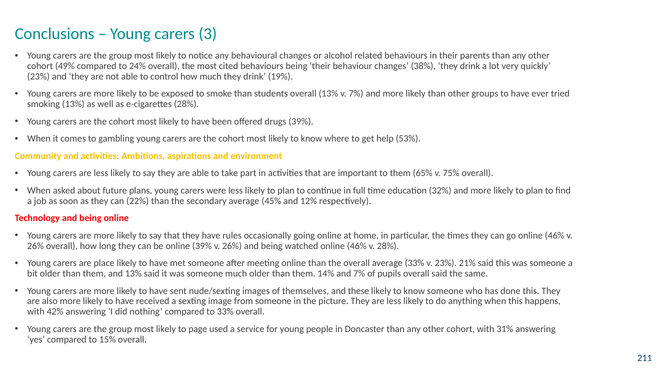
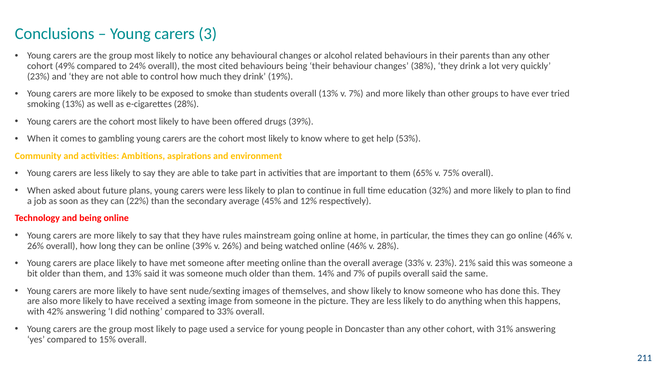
occasionally: occasionally -> mainstream (268, 236)
these: these -> show (358, 291)
